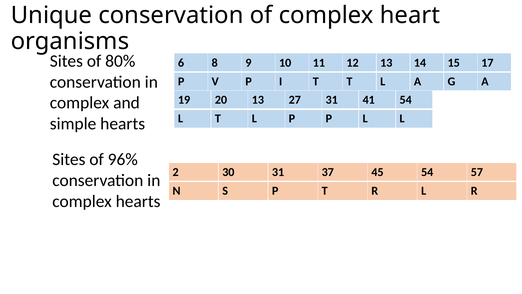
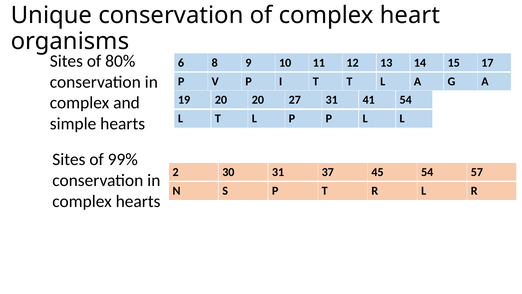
20 13: 13 -> 20 (258, 100)
96%: 96% -> 99% (123, 159)
